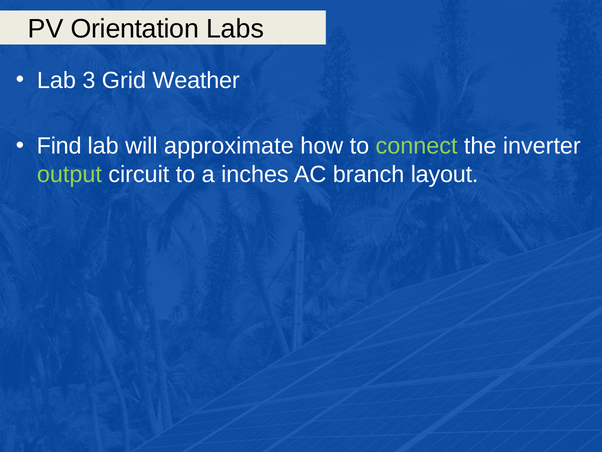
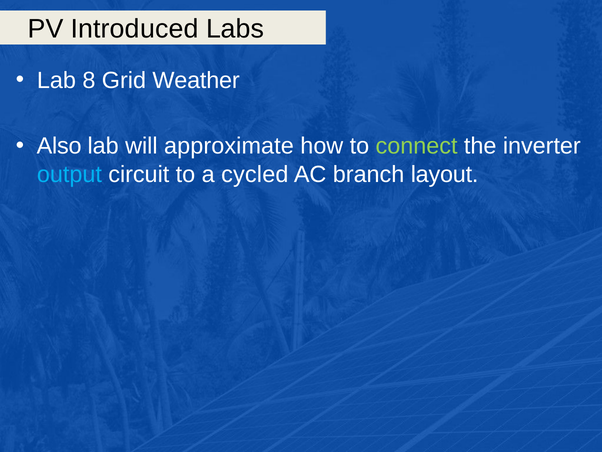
Orientation: Orientation -> Introduced (135, 29)
3: 3 -> 8 (89, 80)
Find: Find -> Also (59, 146)
output colour: light green -> light blue (69, 174)
inches: inches -> cycled (255, 174)
